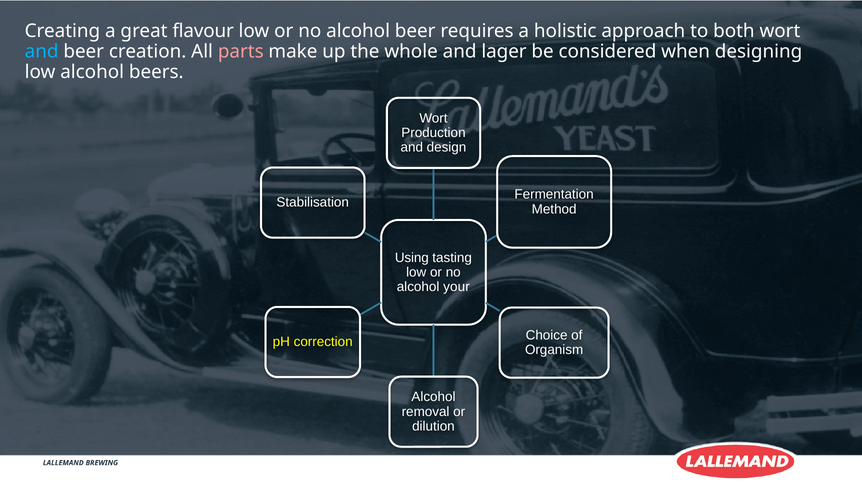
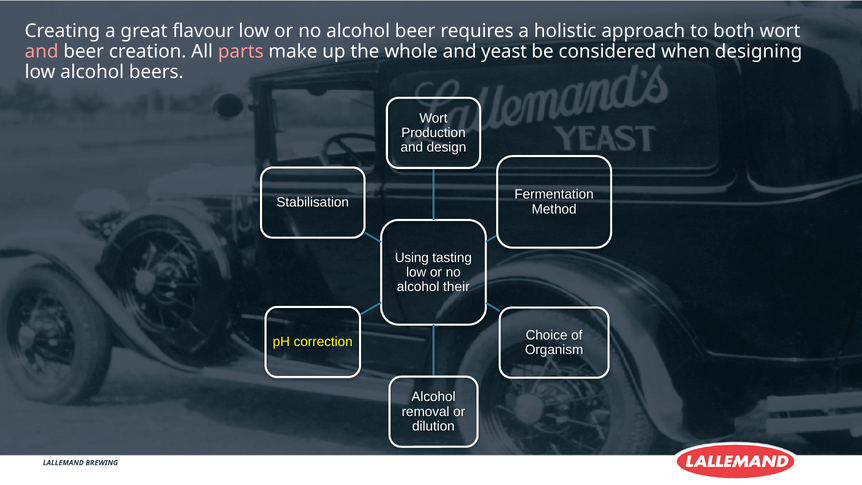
and colour: light blue -> pink (42, 52)
lager: lager -> yeast (504, 52)
your: your -> their (456, 287)
